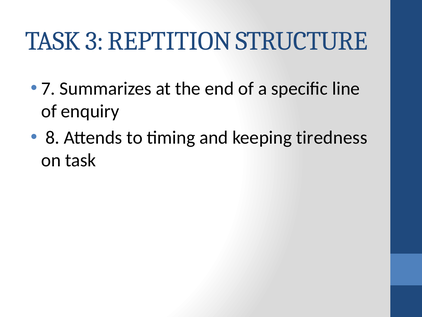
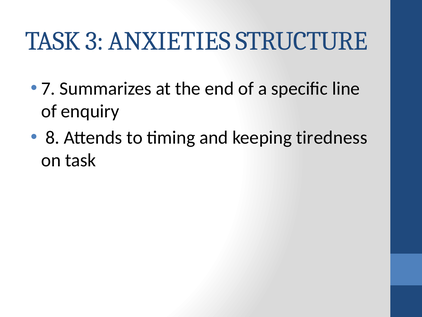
REPTITION: REPTITION -> ANXIETIES (169, 41)
